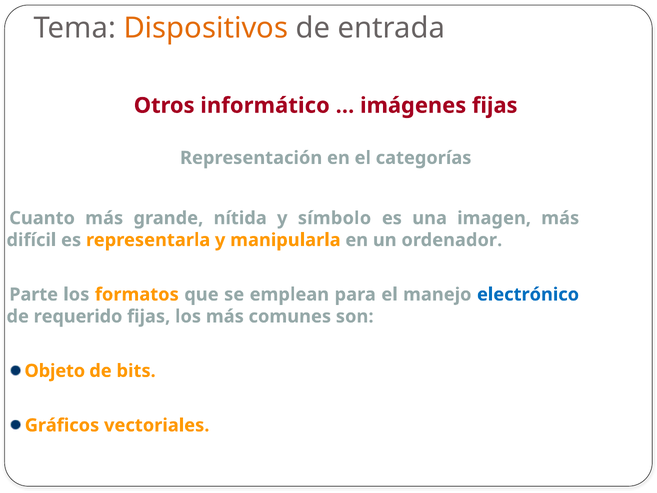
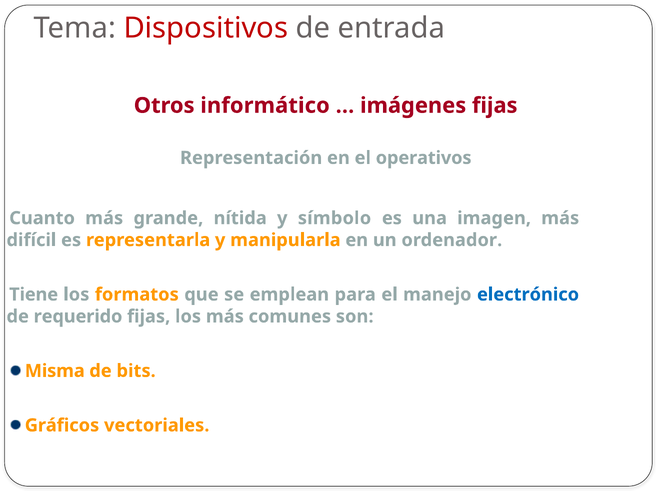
Dispositivos colour: orange -> red (206, 28)
categorías: categorías -> operativos (424, 158)
Parte: Parte -> Tiene (34, 294)
Objeto: Objeto -> Misma (55, 371)
